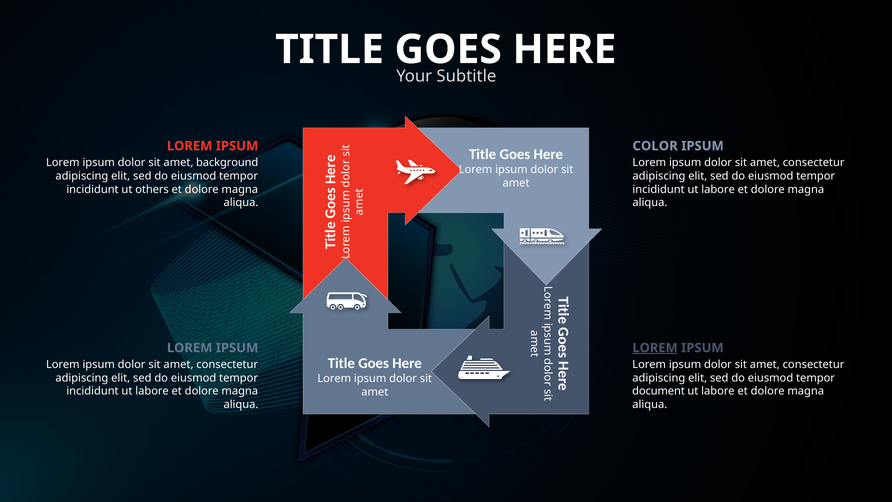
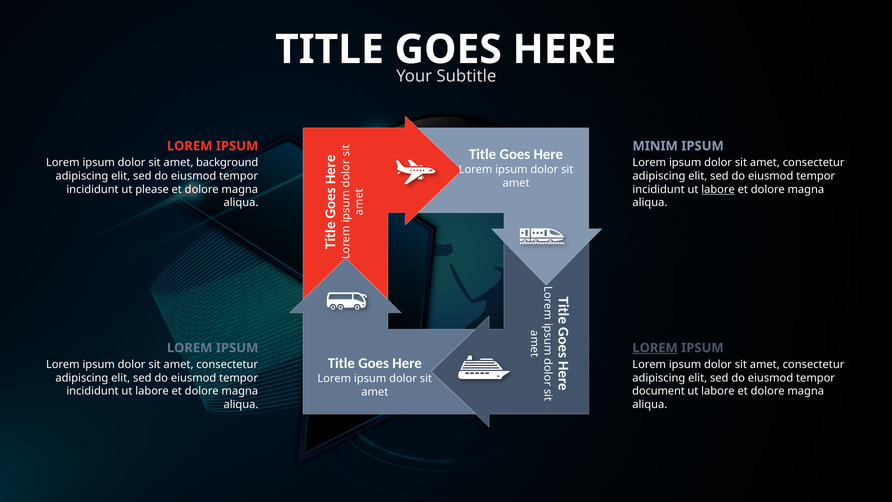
COLOR: COLOR -> MINIM (655, 146)
others: others -> please (152, 189)
labore underline: none -> present (718, 189)
